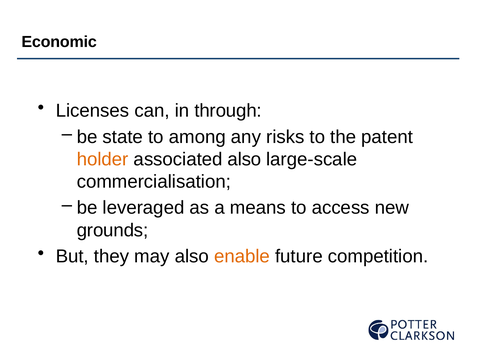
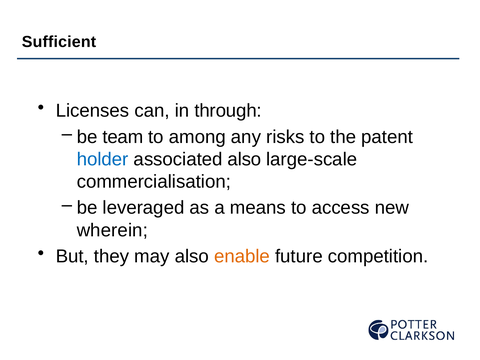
Economic: Economic -> Sufficient (59, 42)
state: state -> team (123, 137)
holder colour: orange -> blue (103, 159)
grounds: grounds -> wherein (112, 230)
